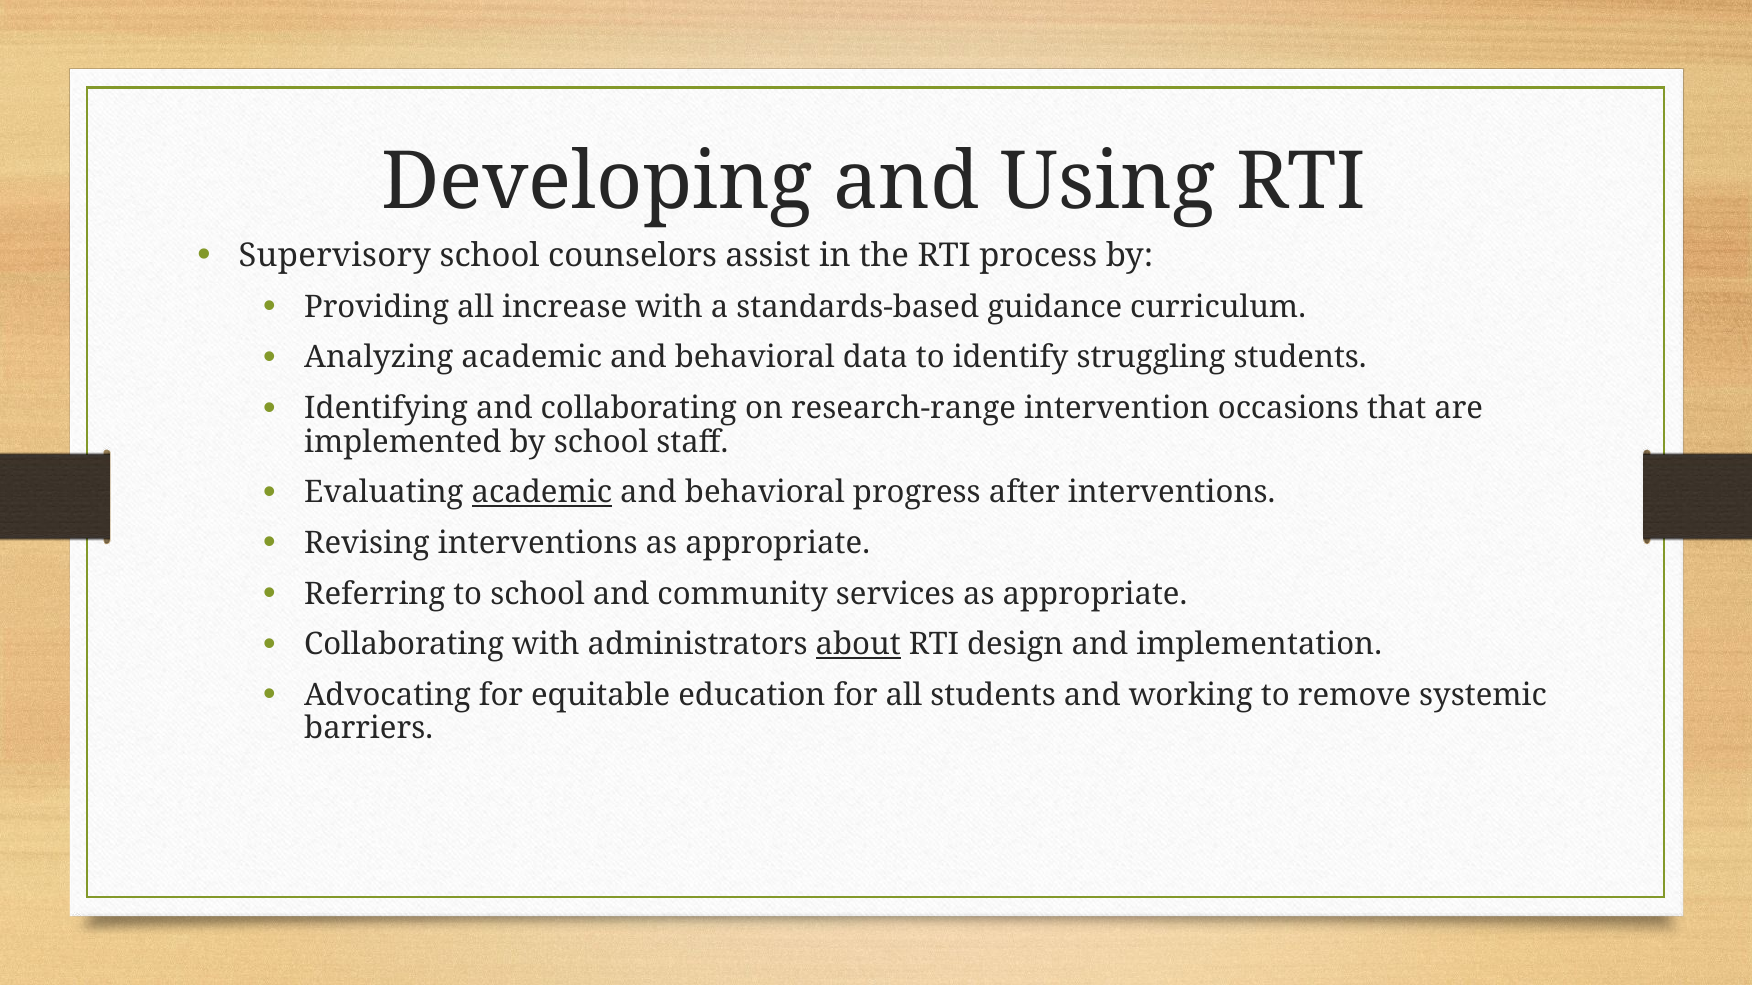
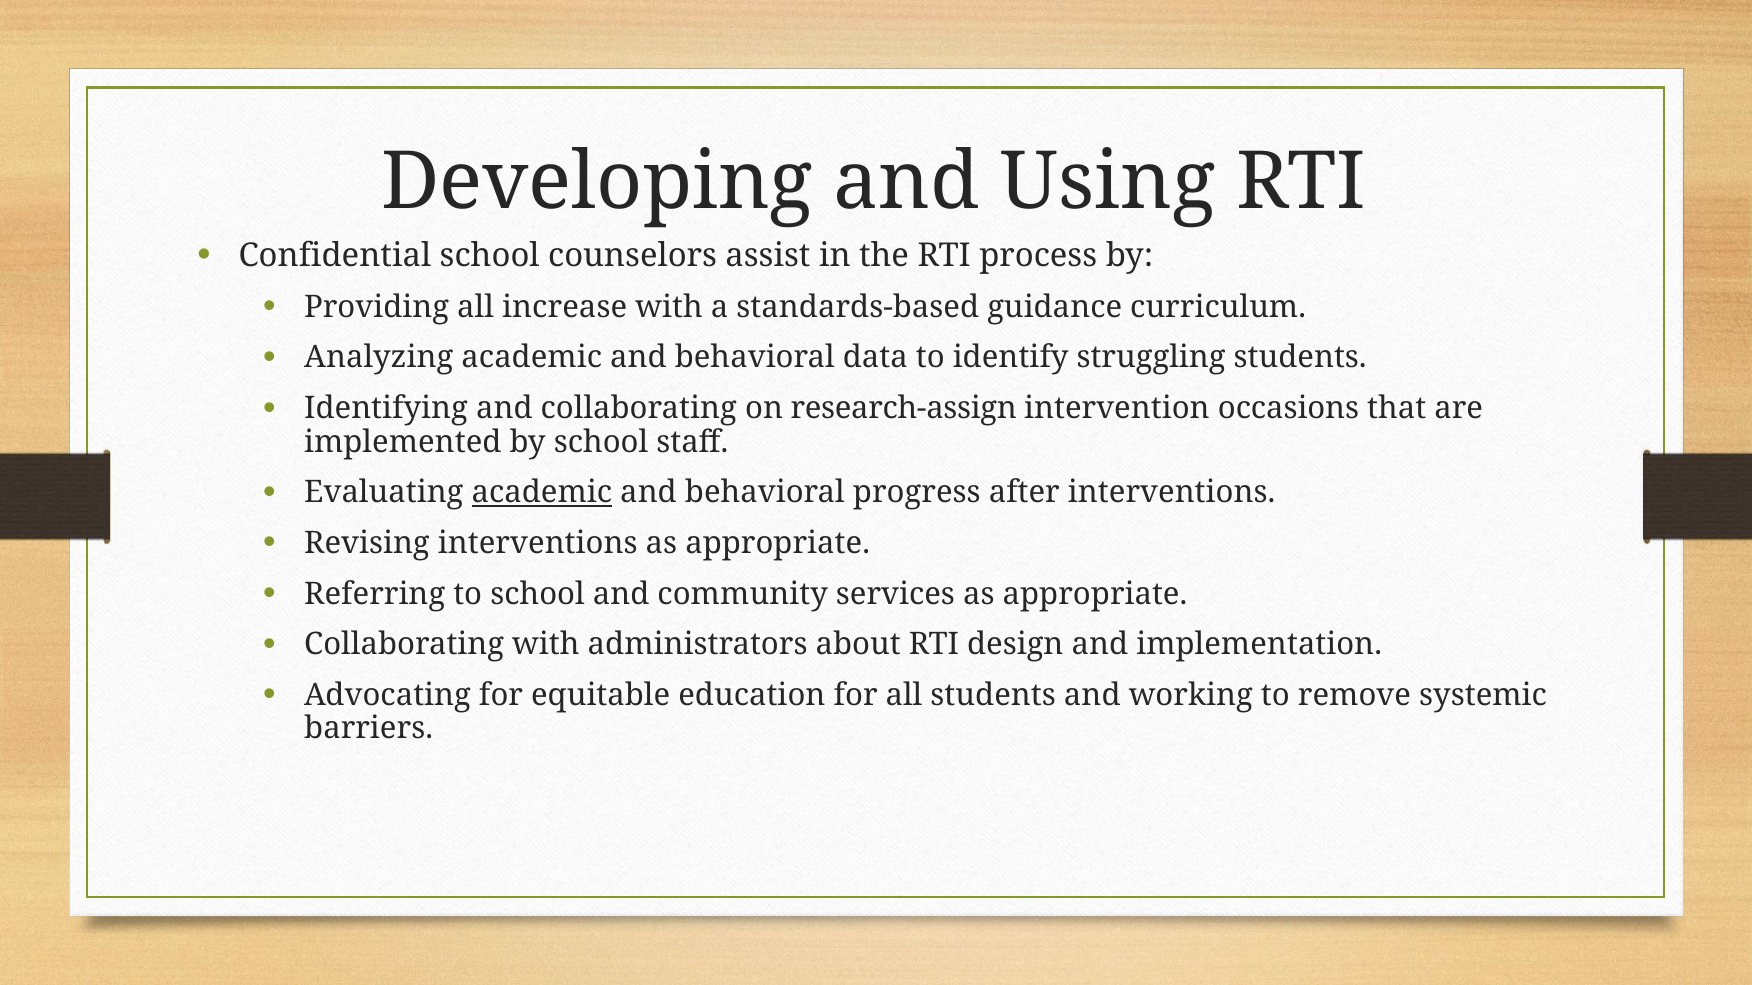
Supervisory: Supervisory -> Confidential (335, 255)
research-range: research-range -> research-assign (904, 408)
about underline: present -> none (858, 645)
